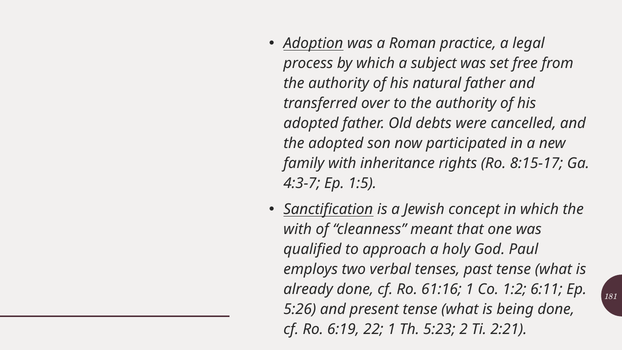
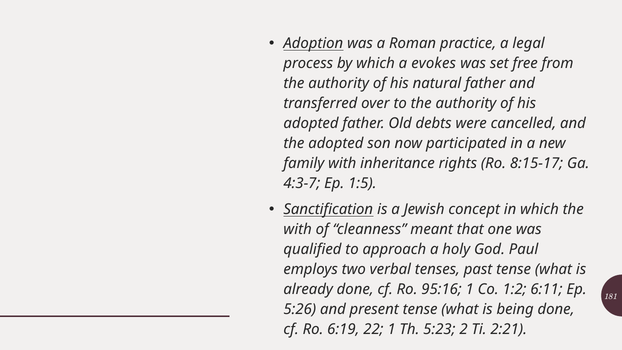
subject: subject -> evokes (434, 63)
61:16: 61:16 -> 95:16 (442, 289)
